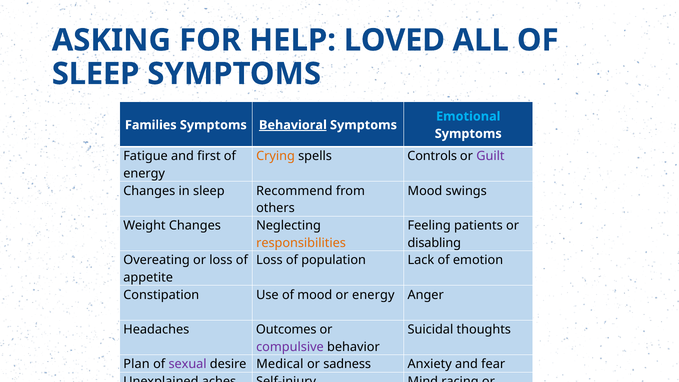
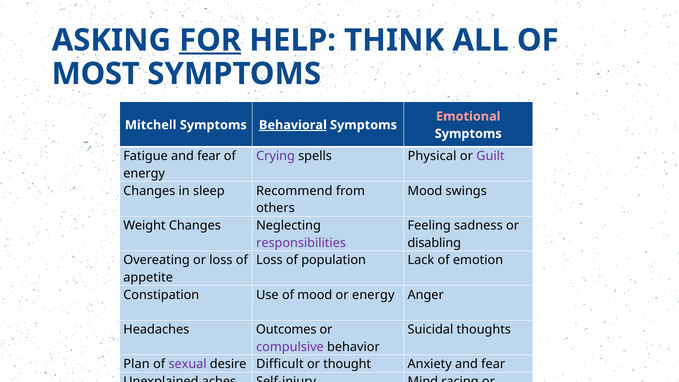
FOR underline: none -> present (210, 40)
LOVED: LOVED -> THINK (394, 40)
SLEEP: SLEEP -> MOST (96, 74)
Emotional colour: light blue -> pink (468, 116)
Families: Families -> Mitchell (151, 125)
Fatigue and first: first -> fear (209, 156)
Crying colour: orange -> purple (276, 156)
Controls: Controls -> Physical (432, 156)
patients: patients -> sadness (478, 225)
responsibilities colour: orange -> purple (301, 243)
Medical: Medical -> Difficult (280, 364)
sadness: sadness -> thought (347, 364)
